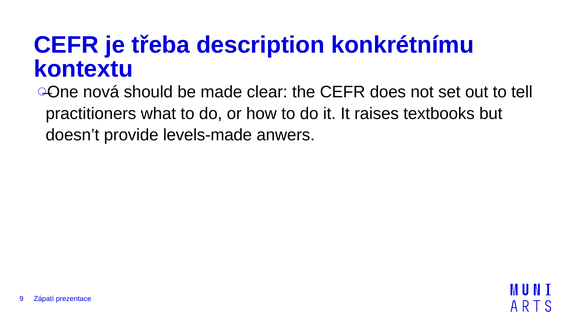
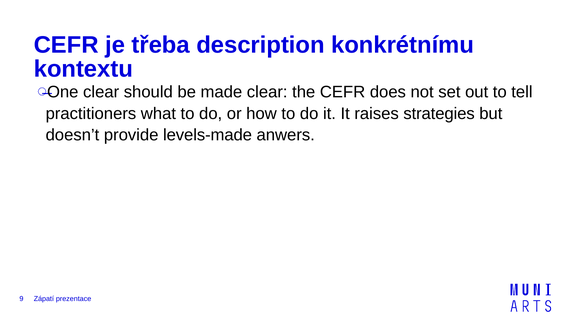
One nová: nová -> clear (101, 92)
textbooks: textbooks -> strategies (439, 113)
